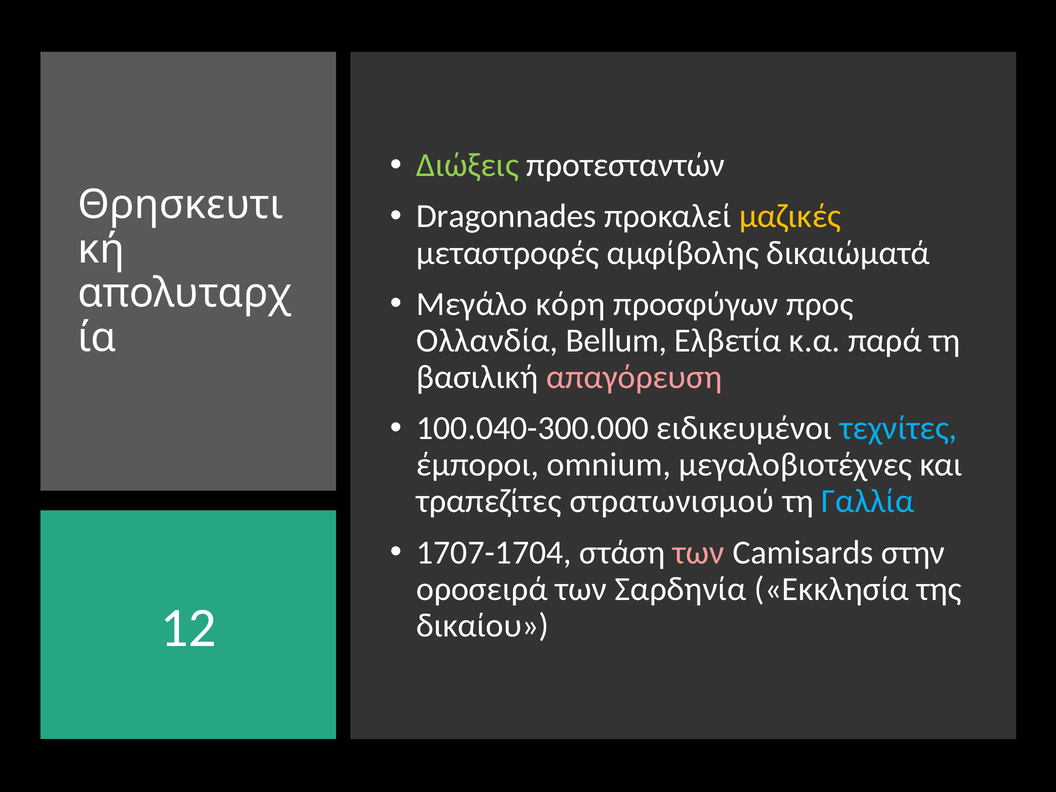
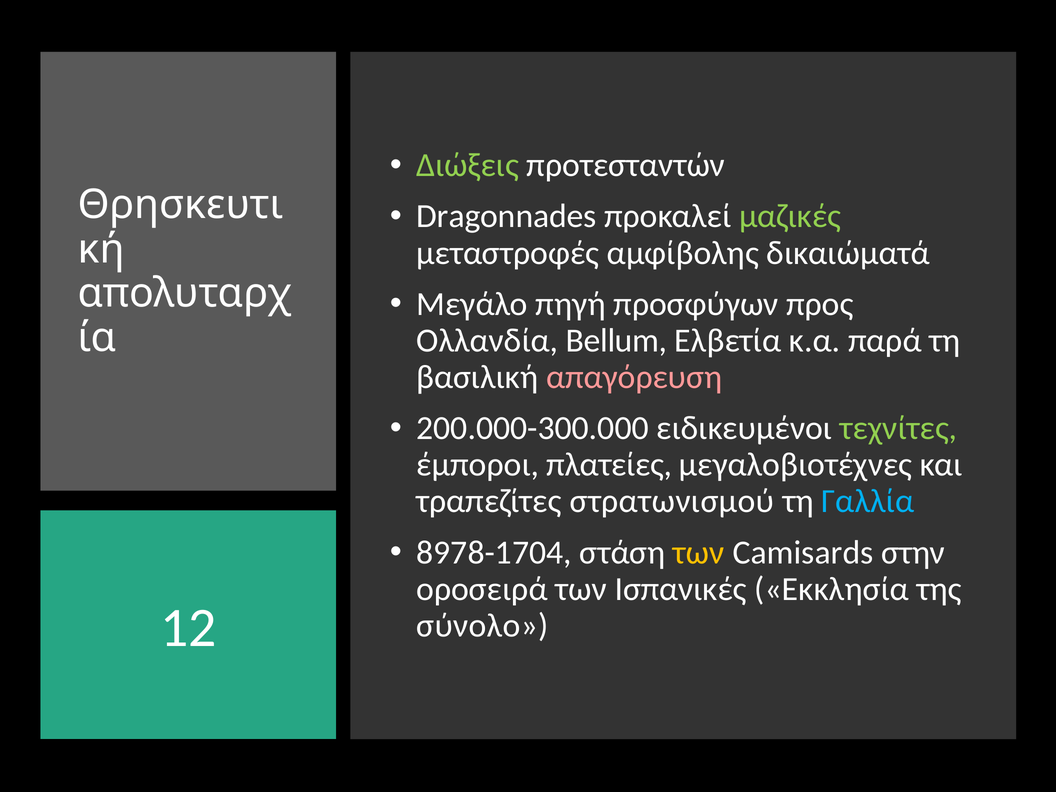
μαζικές colour: yellow -> light green (790, 216)
κόρη: κόρη -> πηγή (571, 304)
100.040-300.000: 100.040-300.000 -> 200.000-300.000 (532, 428)
τεχνίτες colour: light blue -> light green (899, 428)
omnium: omnium -> πλατείες (609, 465)
1707-1704: 1707-1704 -> 8978-1704 (494, 552)
των colour: pink -> yellow (699, 552)
Σαρδηνία: Σαρδηνία -> Ισπανικές (681, 589)
δικαίου: δικαίου -> σύνολο (482, 625)
